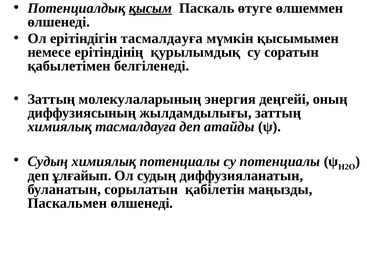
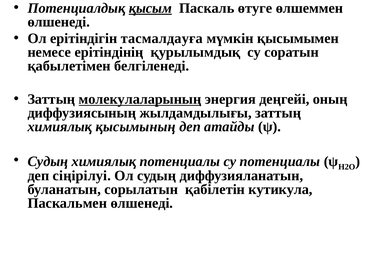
молекулаларының underline: none -> present (140, 99)
химиялық тасмалдауға: тасмалдауға -> қысымының (136, 126)
ұлғайып: ұлғайып -> сіңірілуі (82, 175)
маңызды: маңызды -> кутикула (280, 189)
